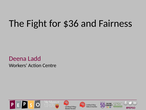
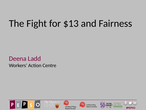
$36: $36 -> $13 (71, 23)
